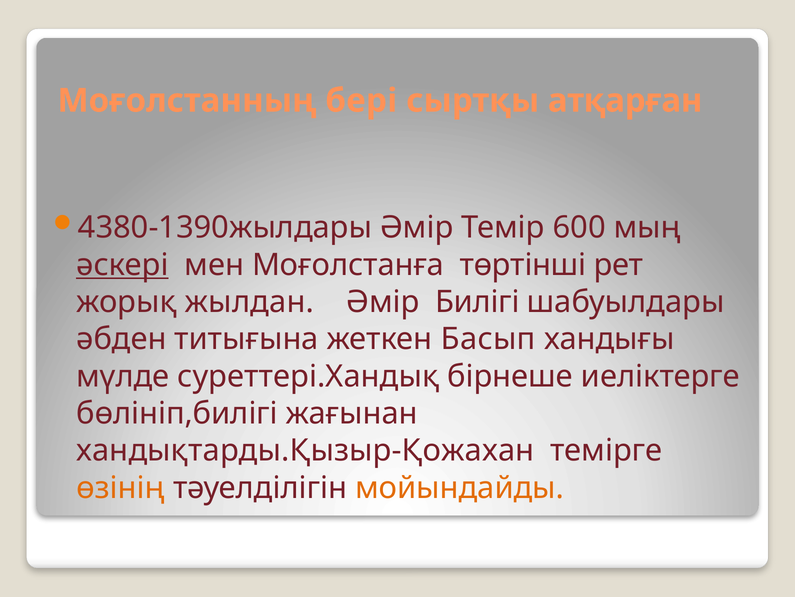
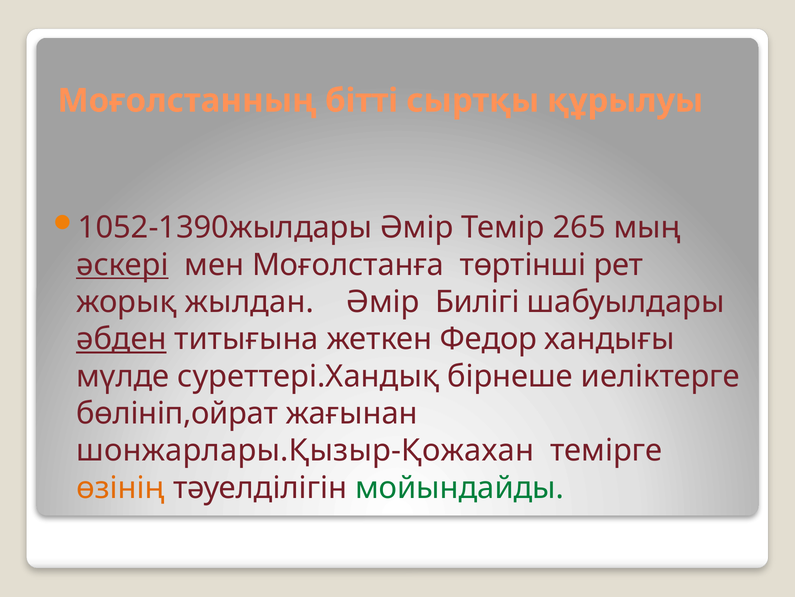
бері: бері -> бітті (362, 101)
атқарған: атқарған -> құрылуы (625, 101)
4380-1390жылдары: 4380-1390жылдары -> 1052-1390жылдары (225, 227)
600: 600 -> 265 (579, 227)
әбден underline: none -> present (121, 339)
Басып: Басып -> Федор (488, 339)
бөлініп,билігі: бөлініп,билігі -> бөлініп,ойрат (177, 413)
хандықтарды.Қызыр-Қожахан: хандықтарды.Қызыр-Қожахан -> шонжарлары.Қызыр-Қожахан (305, 450)
мойындайды colour: orange -> green (460, 487)
